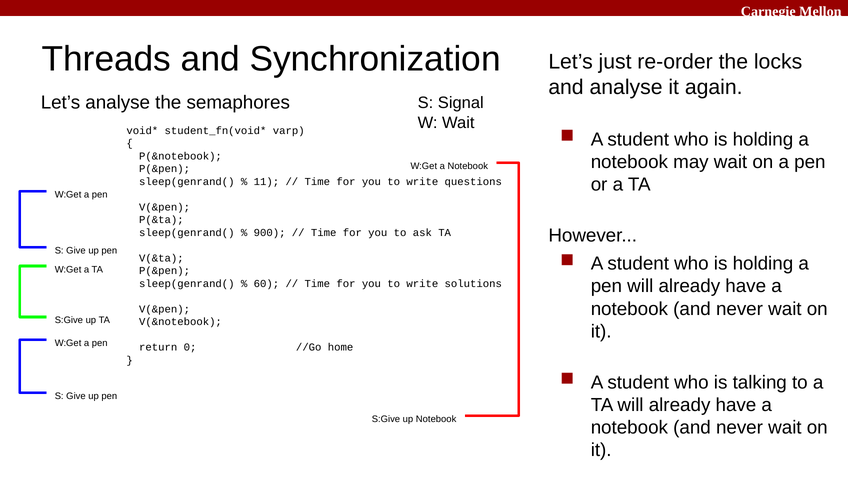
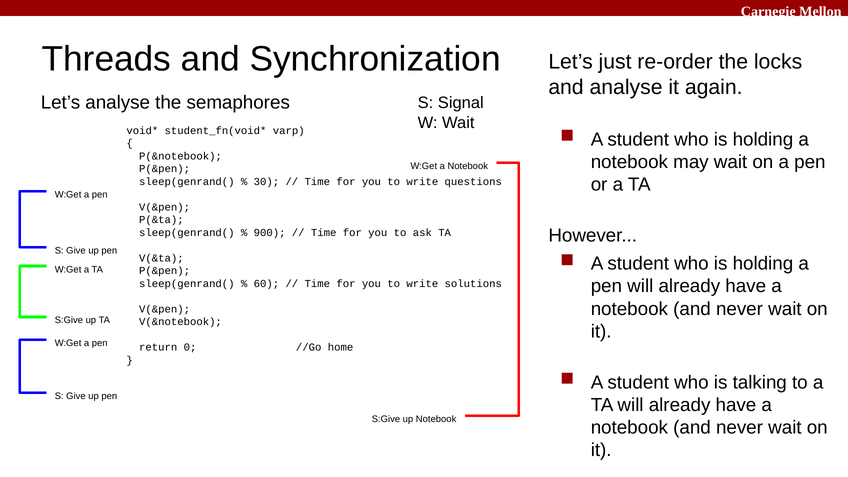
11: 11 -> 30 (266, 182)
